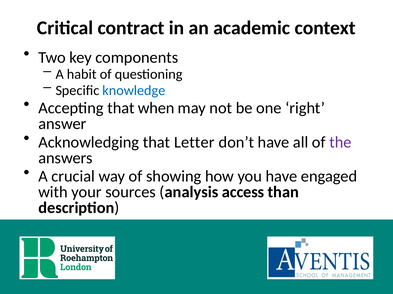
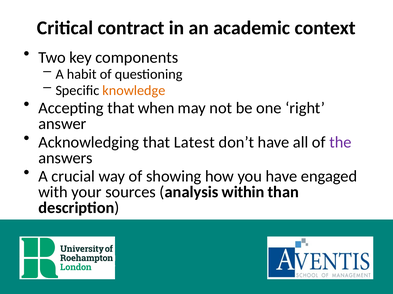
knowledge colour: blue -> orange (134, 91)
Letter: Letter -> Latest (194, 143)
access: access -> within (243, 193)
